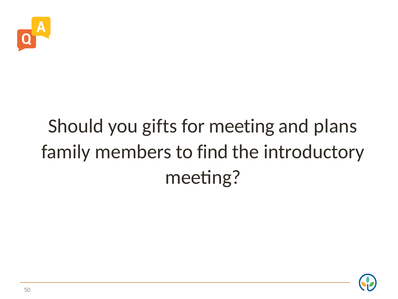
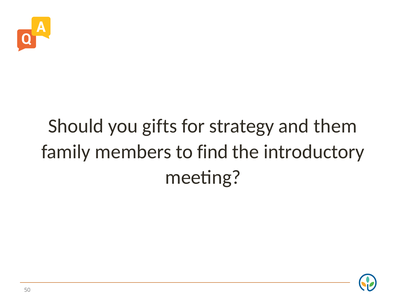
for meeting: meeting -> strategy (242, 126)
plans: plans -> them (335, 126)
